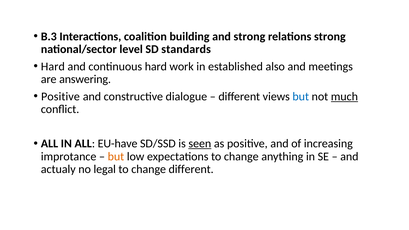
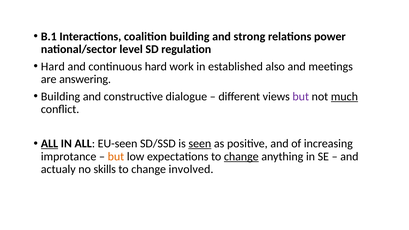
B.3: B.3 -> B.1 (49, 37)
relations strong: strong -> power (330, 37)
standards: standards -> regulation (186, 49)
Positive: Positive -> Building (61, 96)
but colour: blue -> purple (301, 96)
ALL underline: none -> present (50, 144)
EU-have: EU-have -> EU-seen (118, 144)
change underline: none -> present (241, 156)
legal: legal -> skills (105, 169)
change different: different -> involved (191, 169)
